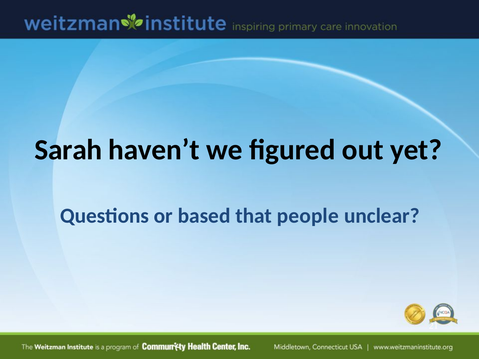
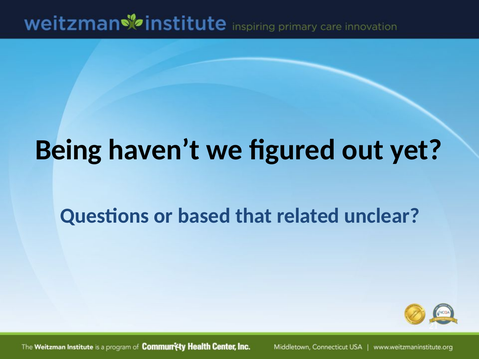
Sarah: Sarah -> Being (68, 150)
people: people -> related (308, 216)
